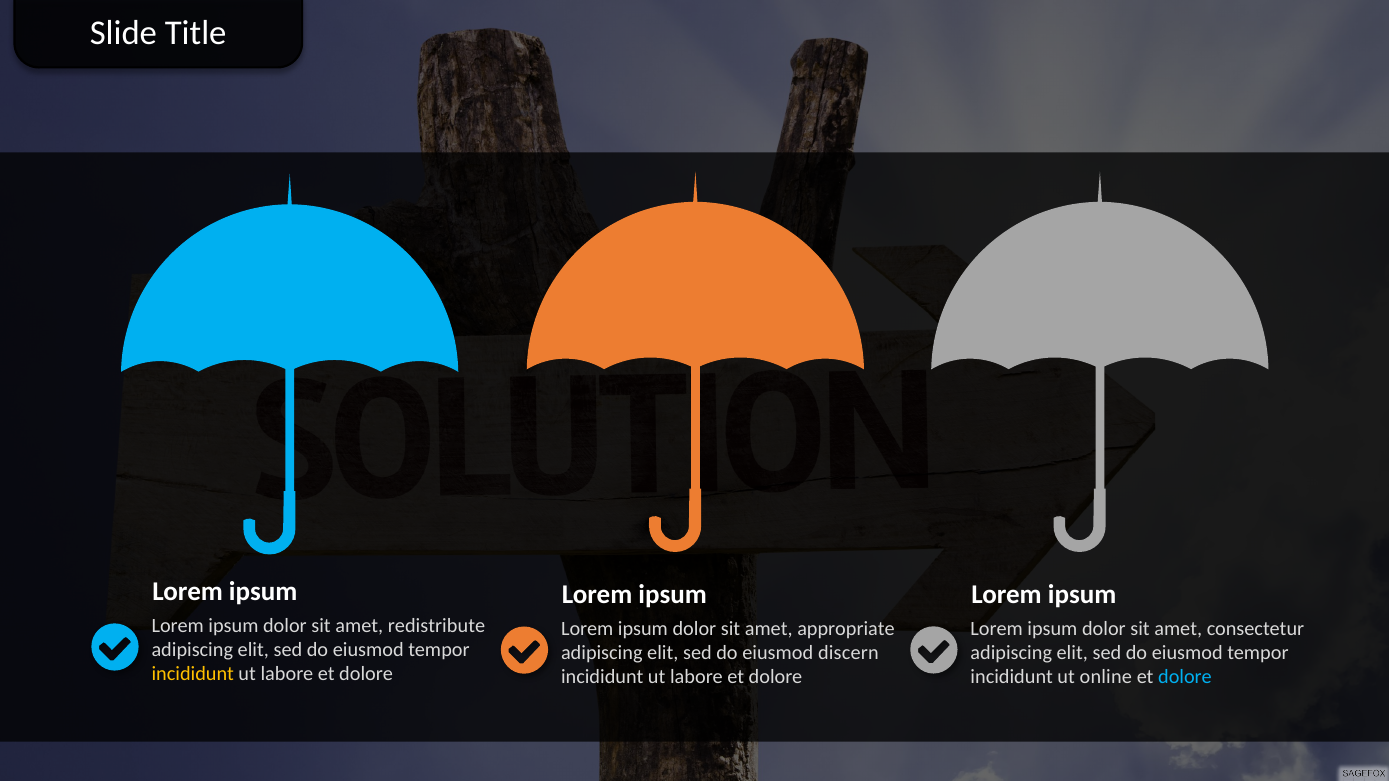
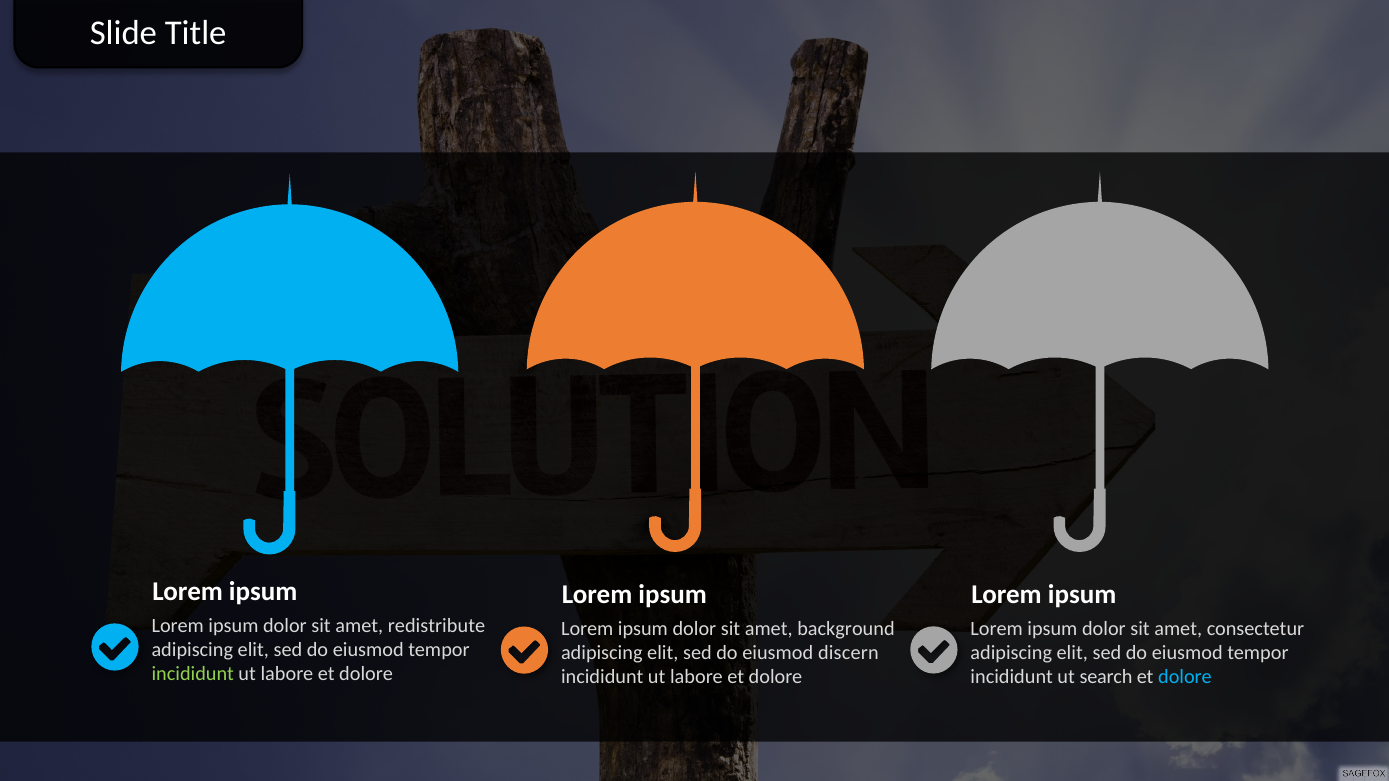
appropriate: appropriate -> background (846, 629)
incididunt colour: yellow -> light green (193, 674)
online: online -> search (1106, 677)
